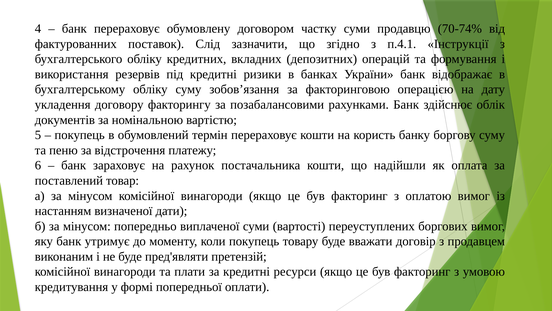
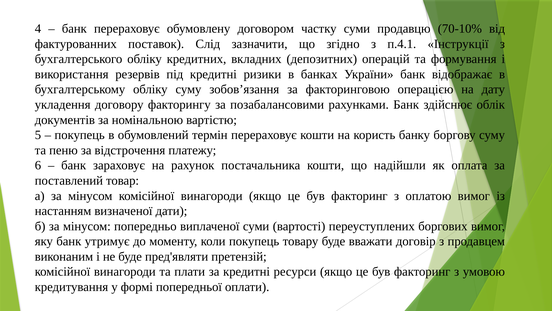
70-74%: 70-74% -> 70-10% (460, 29)
